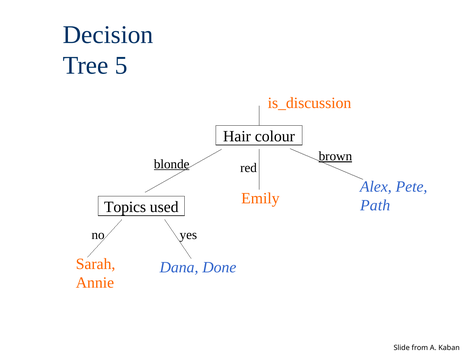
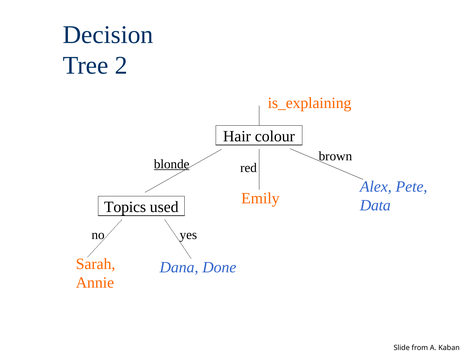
5: 5 -> 2 (121, 65)
is_discussion: is_discussion -> is_explaining (310, 103)
brown underline: present -> none (335, 156)
Path: Path -> Data (375, 206)
